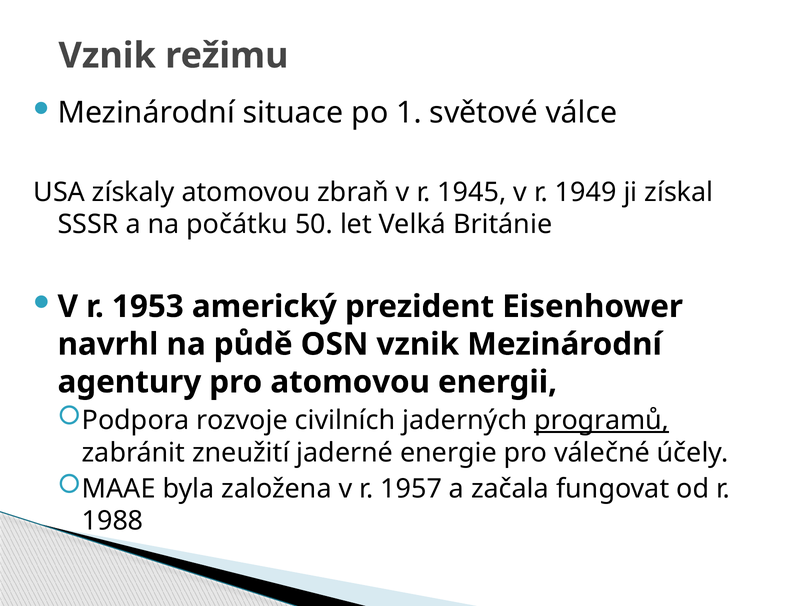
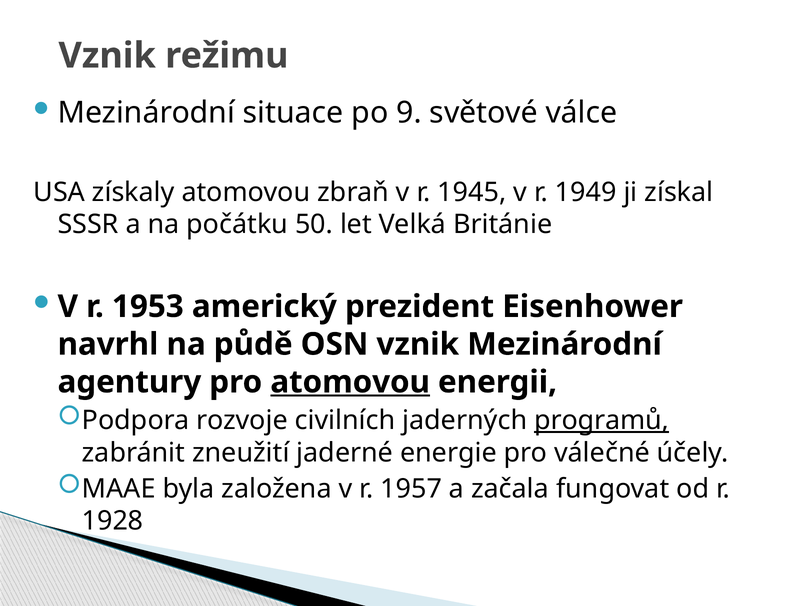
1: 1 -> 9 (409, 113)
atomovou underline: none -> present (350, 382)
1988: 1988 -> 1928 (113, 521)
